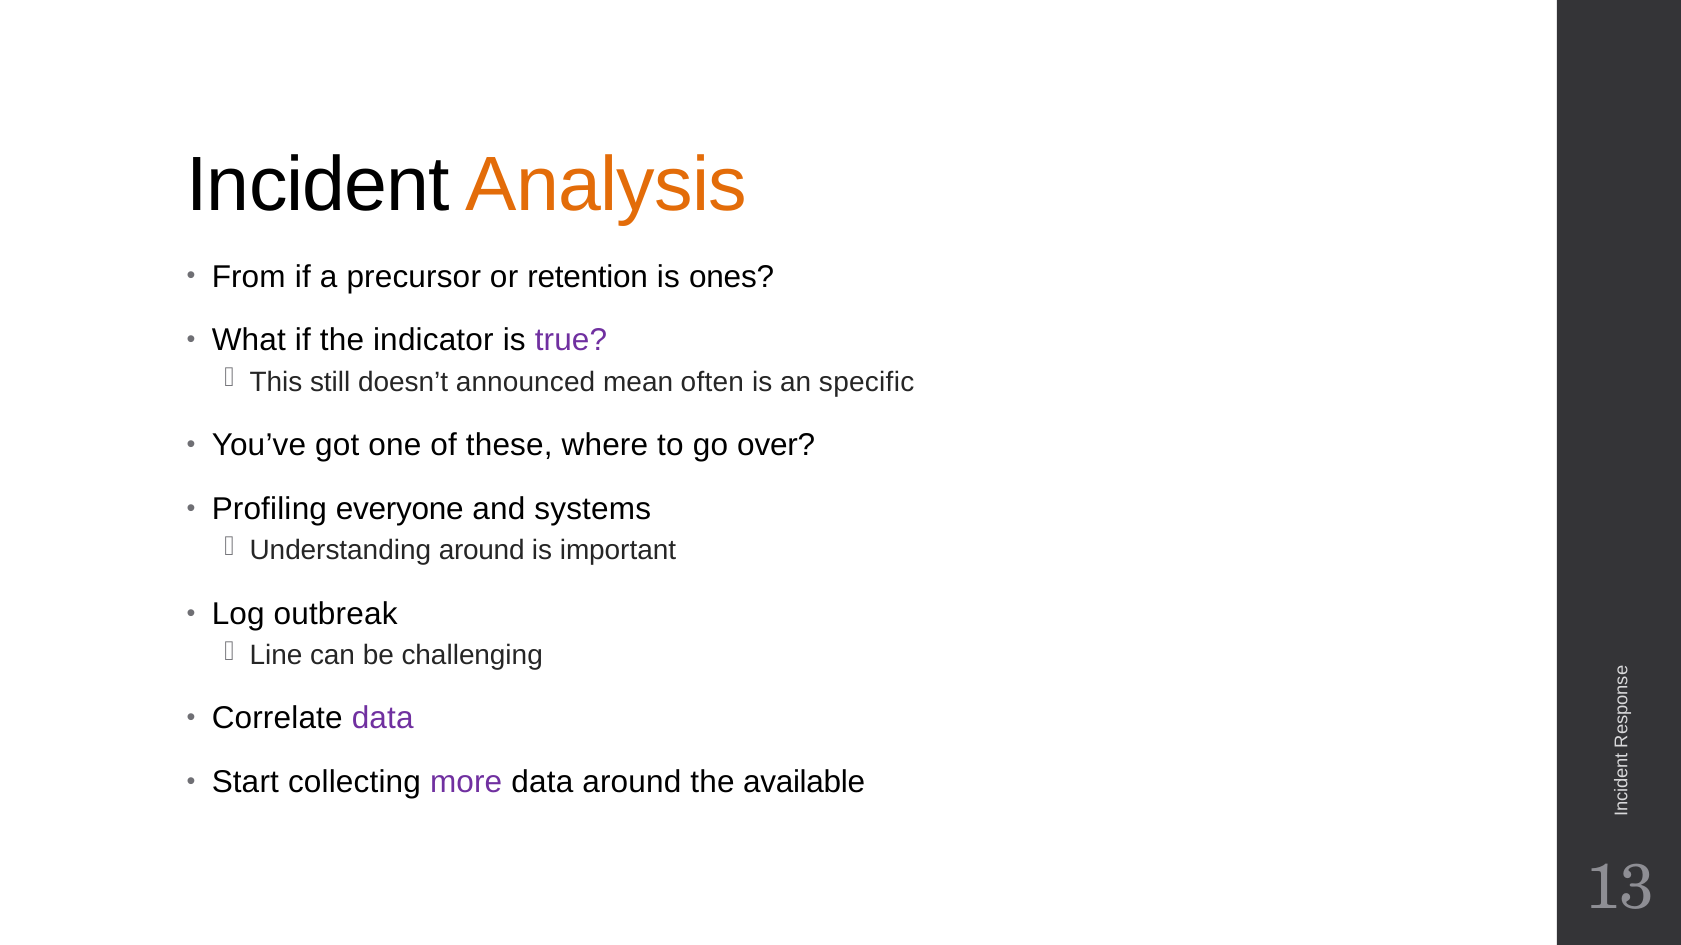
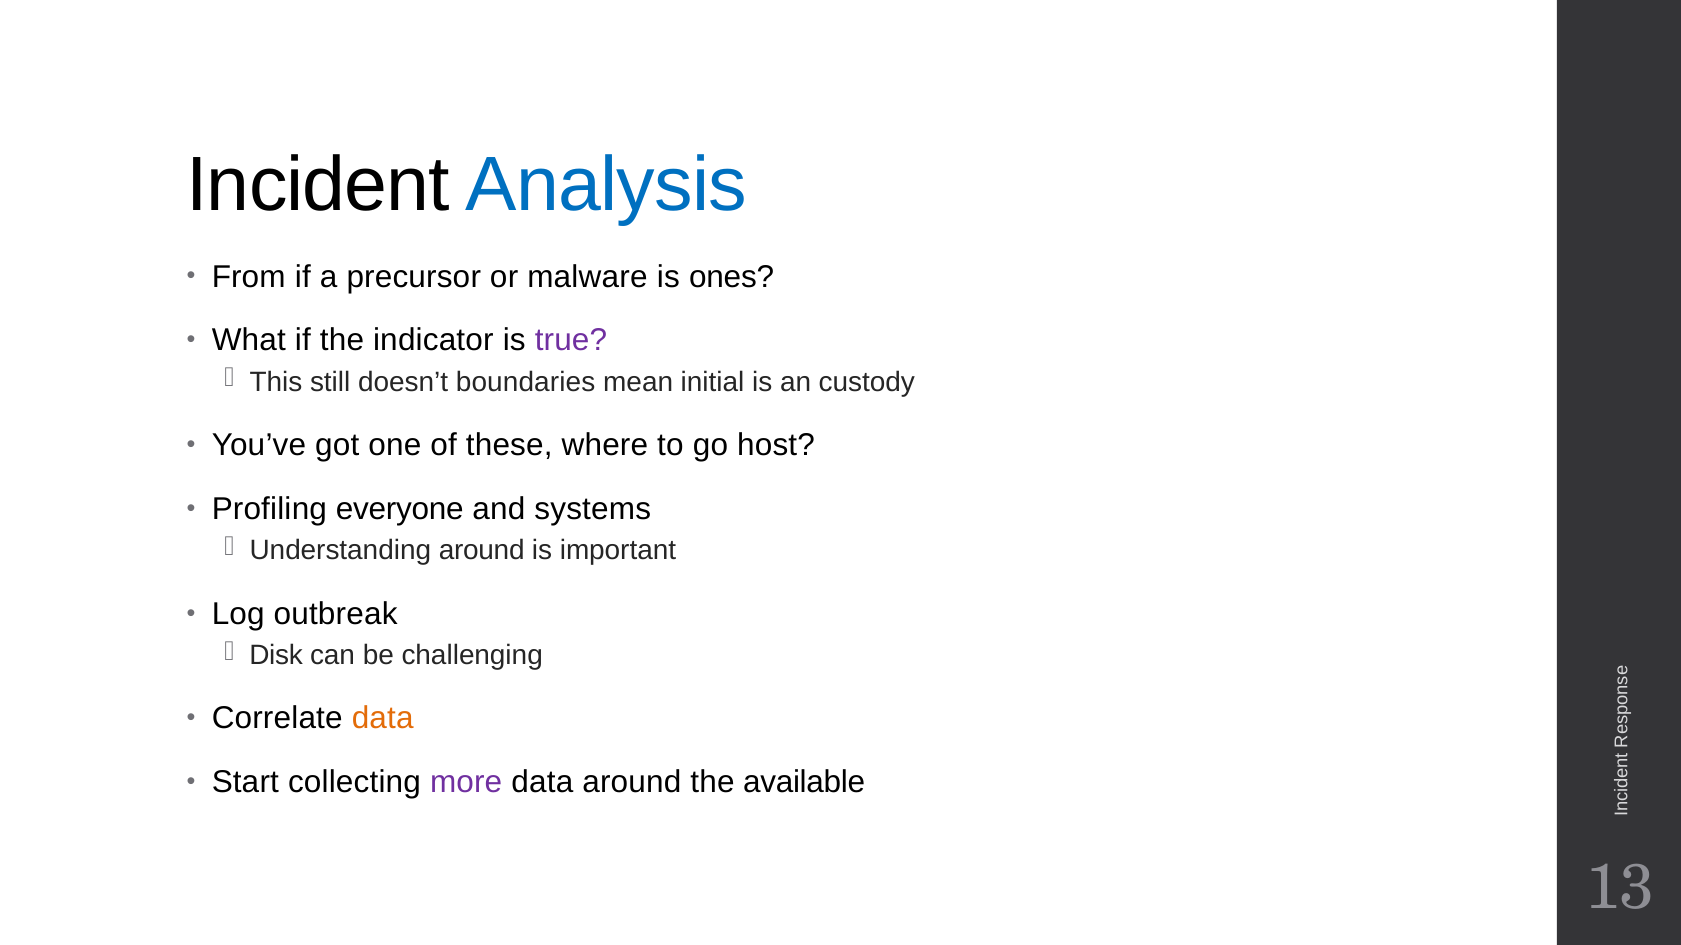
Analysis colour: orange -> blue (607, 185)
retention: retention -> malware (587, 277)
announced: announced -> boundaries (526, 382)
often: often -> initial (713, 382)
specific: specific -> custody (867, 382)
over: over -> host (776, 445)
Line: Line -> Disk (276, 656)
data colour: purple -> orange (383, 719)
